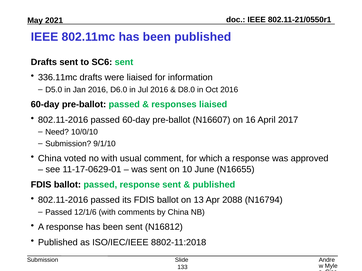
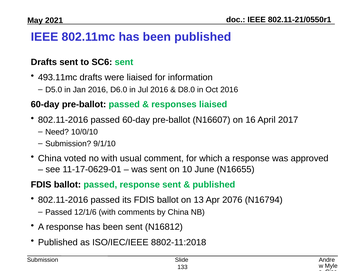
336.11mc: 336.11mc -> 493.11mc (58, 78)
2088: 2088 -> 2076 (232, 200)
